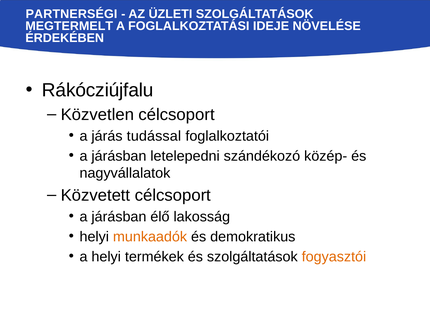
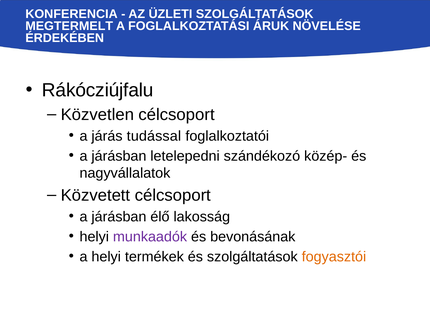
PARTNERSÉGI: PARTNERSÉGI -> KONFERENCIA (72, 14)
IDEJE: IDEJE -> ÁRUK (271, 26)
munkaadók colour: orange -> purple (150, 237)
demokratikus: demokratikus -> bevonásának (253, 237)
